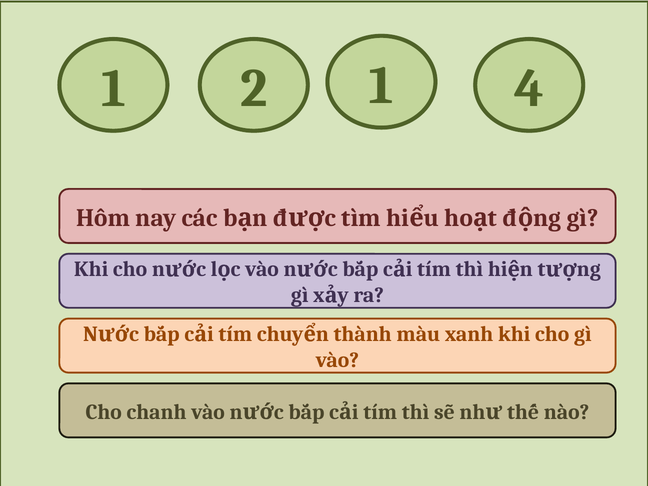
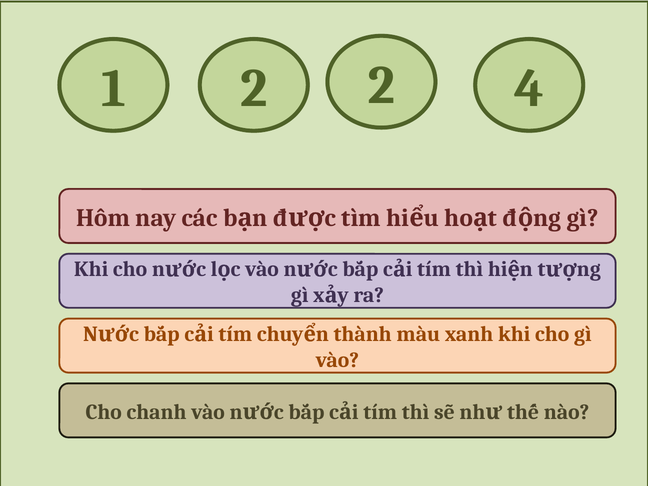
2 1: 1 -> 2 (381, 85)
